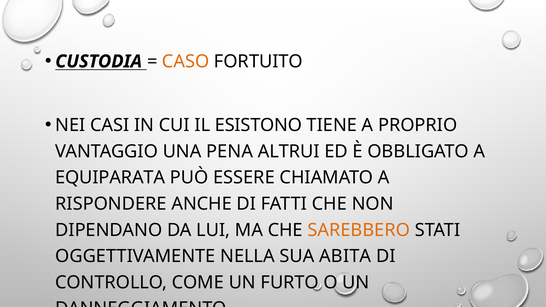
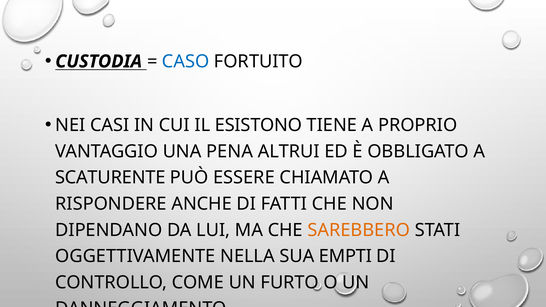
CASO colour: orange -> blue (186, 61)
EQUIPARATA: EQUIPARATA -> SCATURENTE (110, 178)
ABITA: ABITA -> EMPTI (345, 256)
